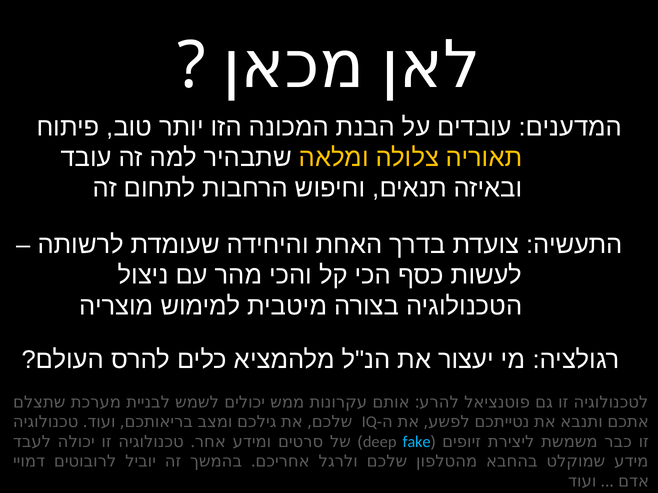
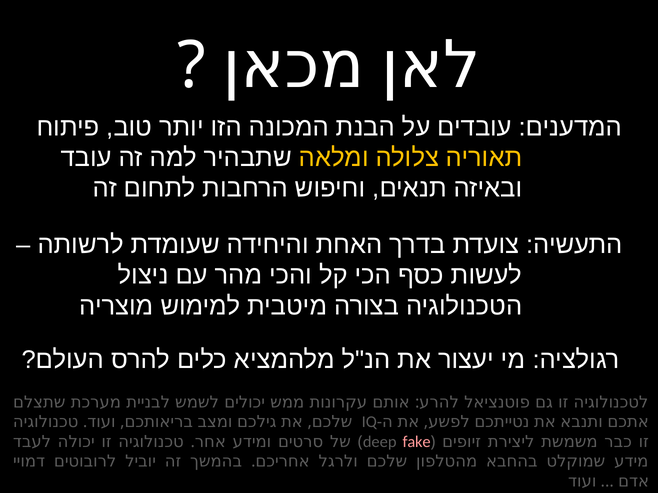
fake colour: light blue -> pink (417, 442)
